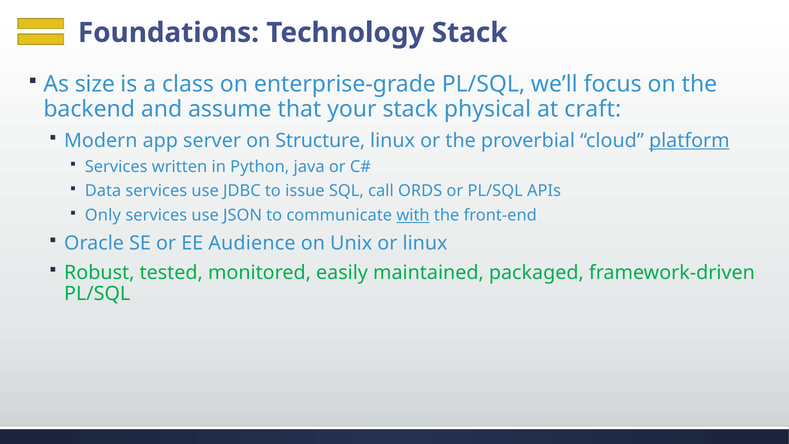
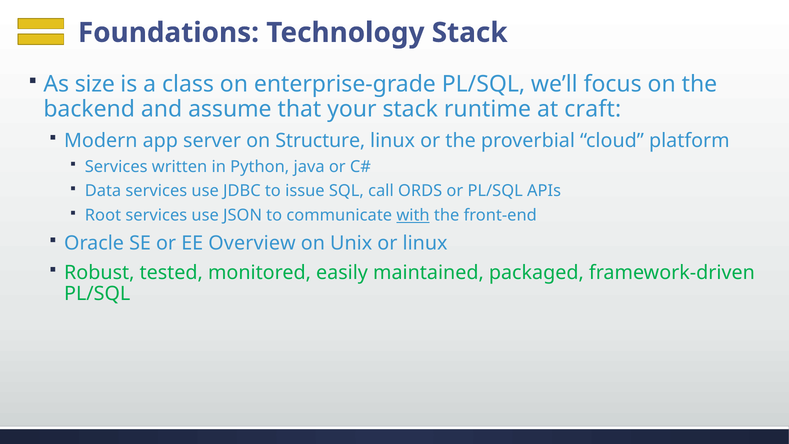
physical: physical -> runtime (487, 109)
platform underline: present -> none (689, 140)
Only: Only -> Root (103, 215)
Audience: Audience -> Overview (252, 243)
